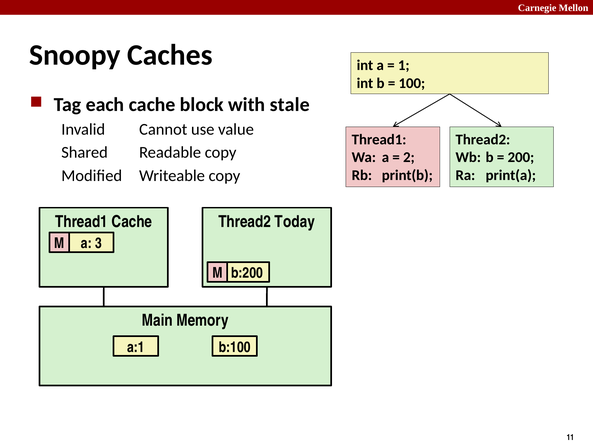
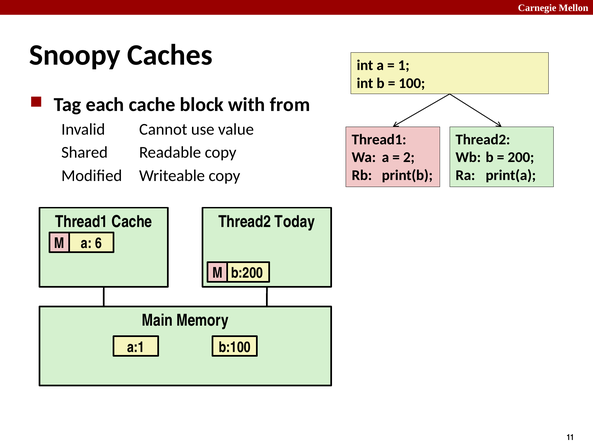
stale: stale -> from (290, 105)
3: 3 -> 6 (98, 243)
